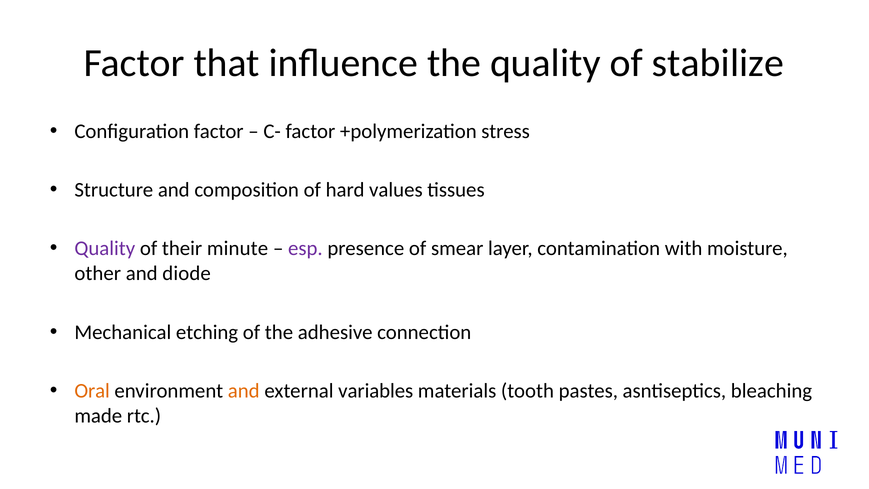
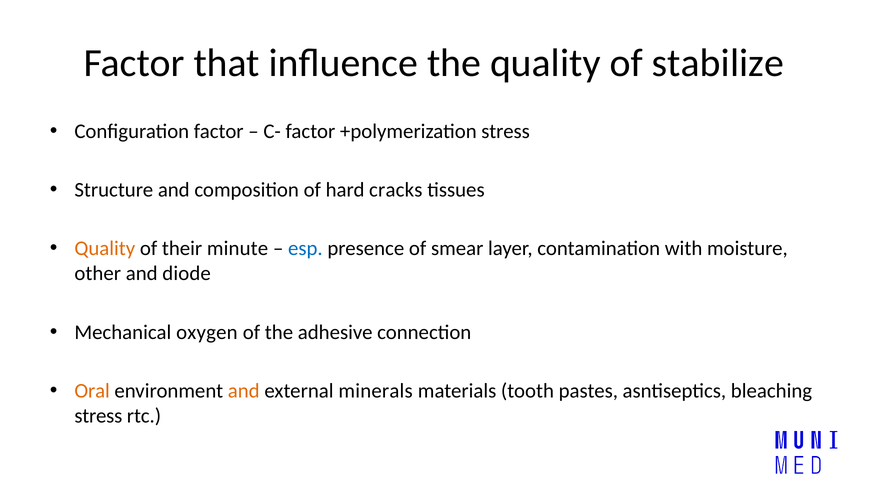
values: values -> cracks (396, 190)
Quality colour: purple -> orange (105, 248)
esp colour: purple -> blue (305, 248)
etching: etching -> oxygen (207, 332)
variables: variables -> minerals (376, 391)
made: made -> stress (98, 416)
